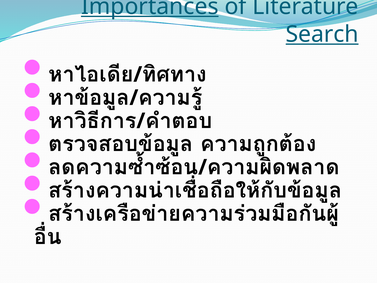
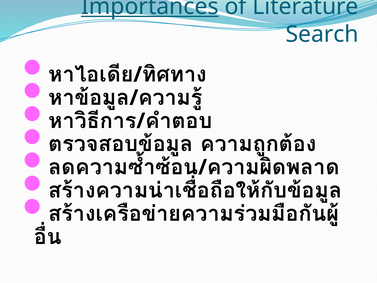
Search underline: present -> none (322, 34)
